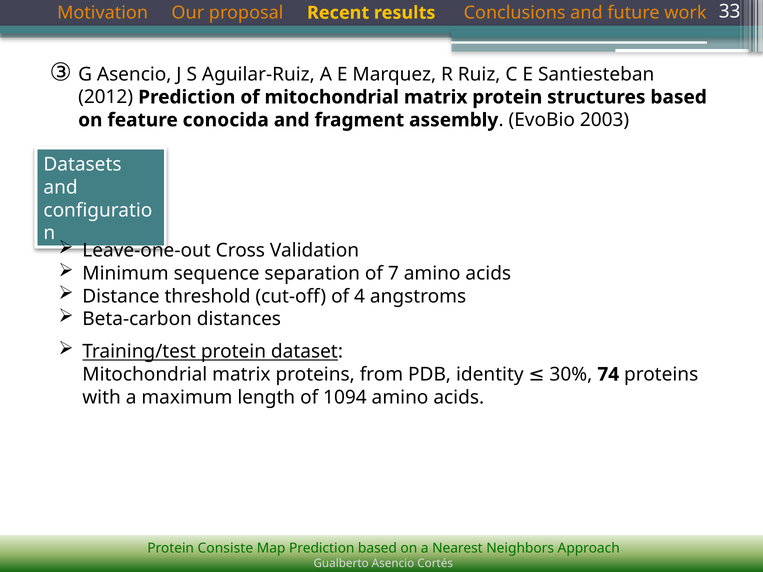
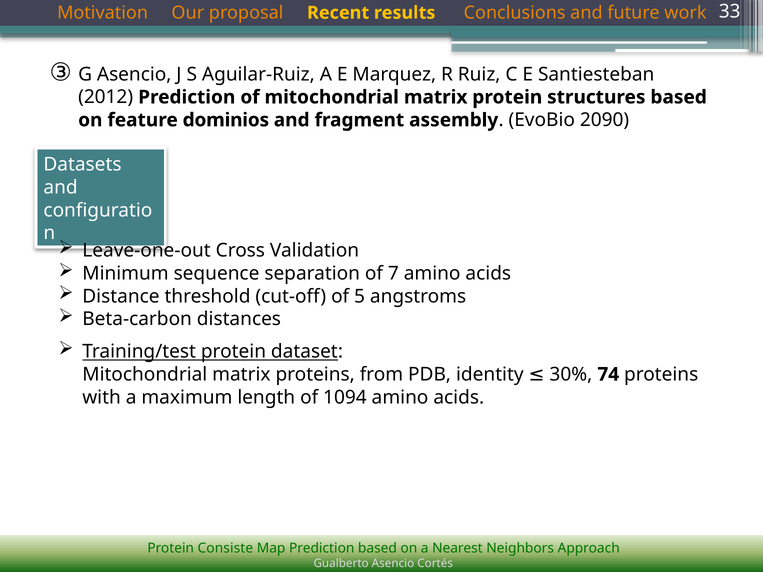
conocida: conocida -> dominios (226, 120)
2003: 2003 -> 2090 (605, 120)
4: 4 -> 5 (360, 296)
